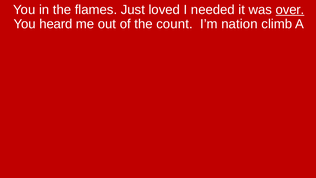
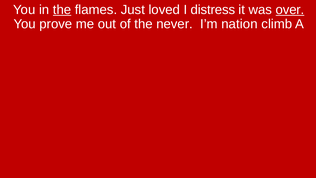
the underline: none -> present (62, 10)
needed: needed -> distress (213, 10)
heard: heard -> prove (56, 24)
count: count -> never (175, 24)
